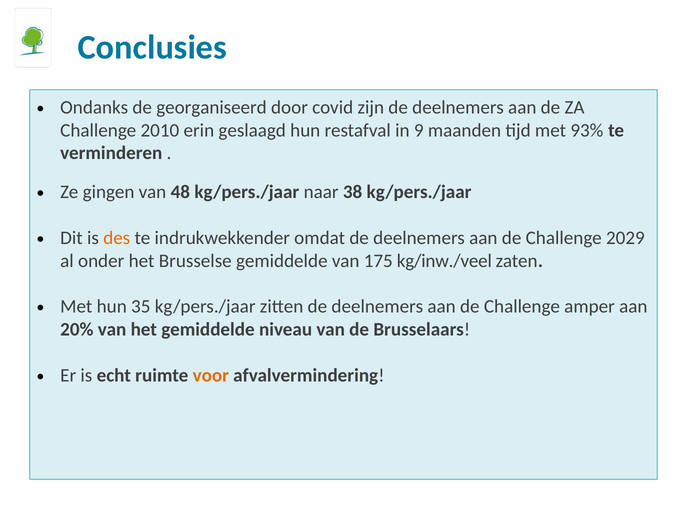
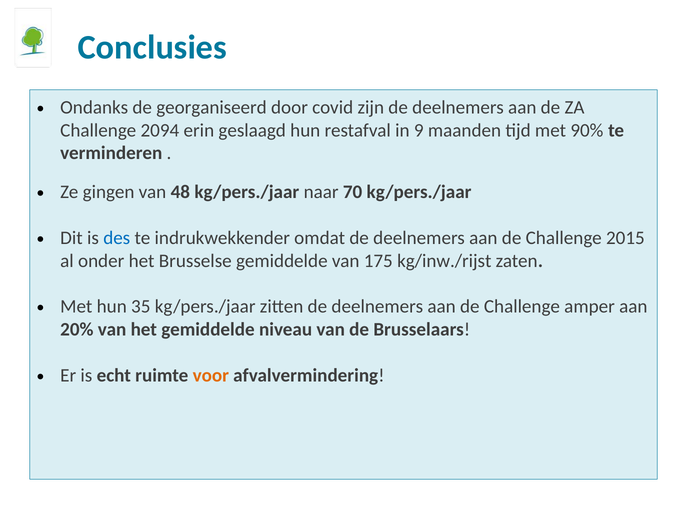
2010: 2010 -> 2094 (160, 130)
93%: 93% -> 90% (587, 130)
38: 38 -> 70 (353, 192)
des colour: orange -> blue (117, 238)
2029: 2029 -> 2015 (625, 238)
kg/inw./veel: kg/inw./veel -> kg/inw./rijst (444, 261)
